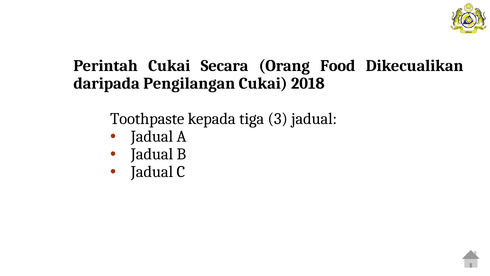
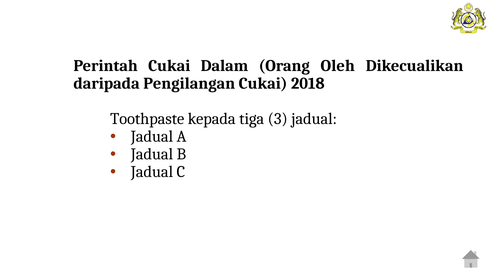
Secara: Secara -> Dalam (224, 66)
Food: Food -> Oleh (338, 66)
